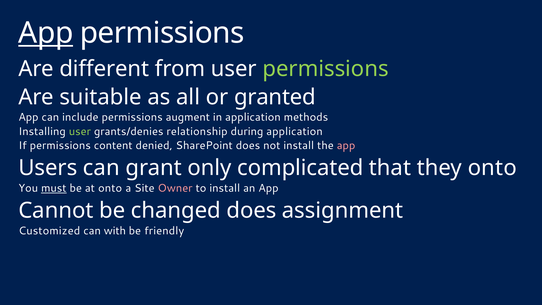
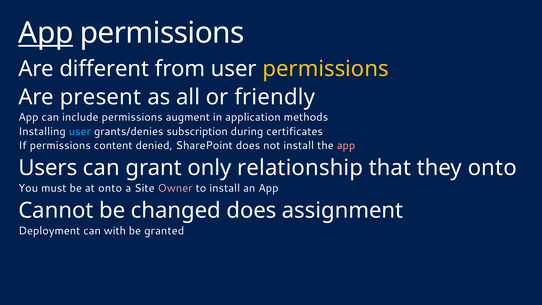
permissions colour: light green -> yellow (326, 69)
suitable: suitable -> present (100, 97)
granted: granted -> friendly (275, 97)
user colour: light green -> light blue (80, 131)
relationship: relationship -> subscription (197, 131)
during application: application -> certificates (295, 131)
complicated: complicated -> relationship (300, 168)
must underline: present -> none (54, 188)
Customized: Customized -> Deployment (49, 231)
friendly: friendly -> granted (164, 231)
